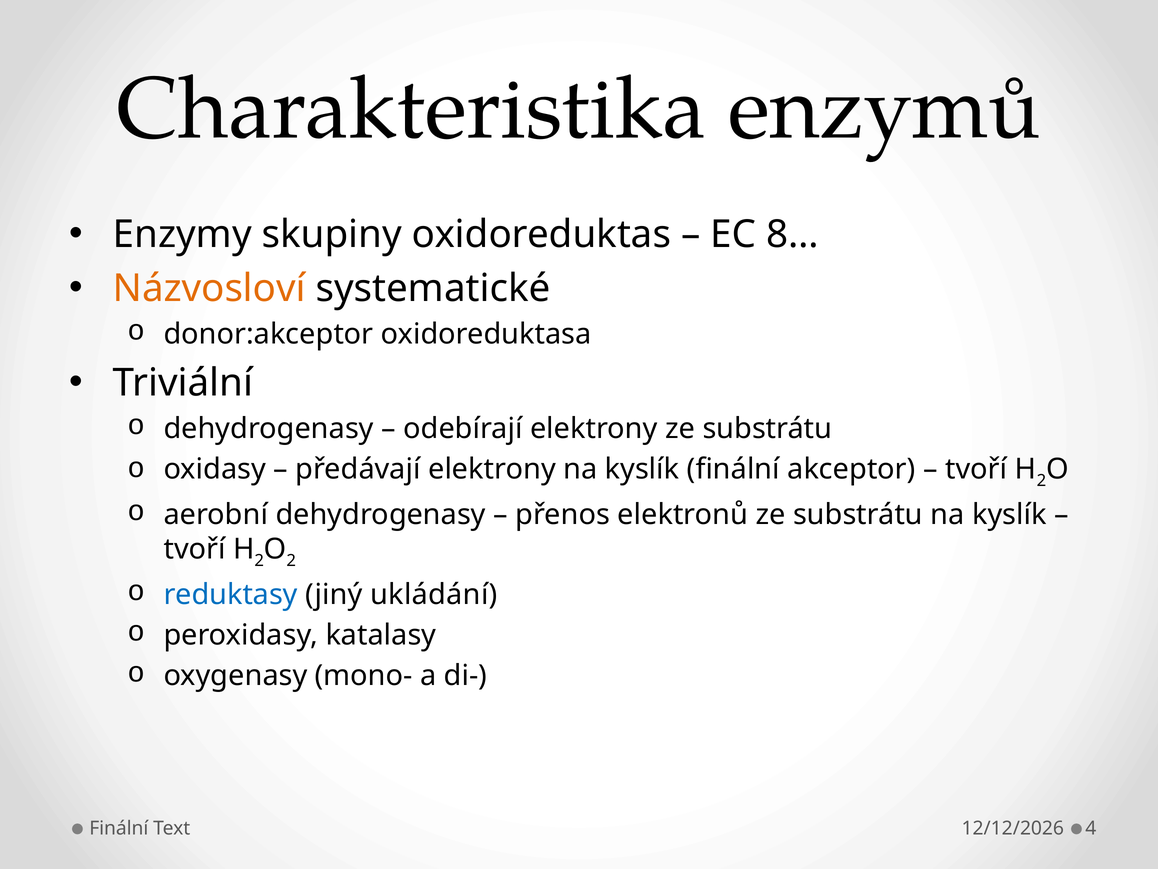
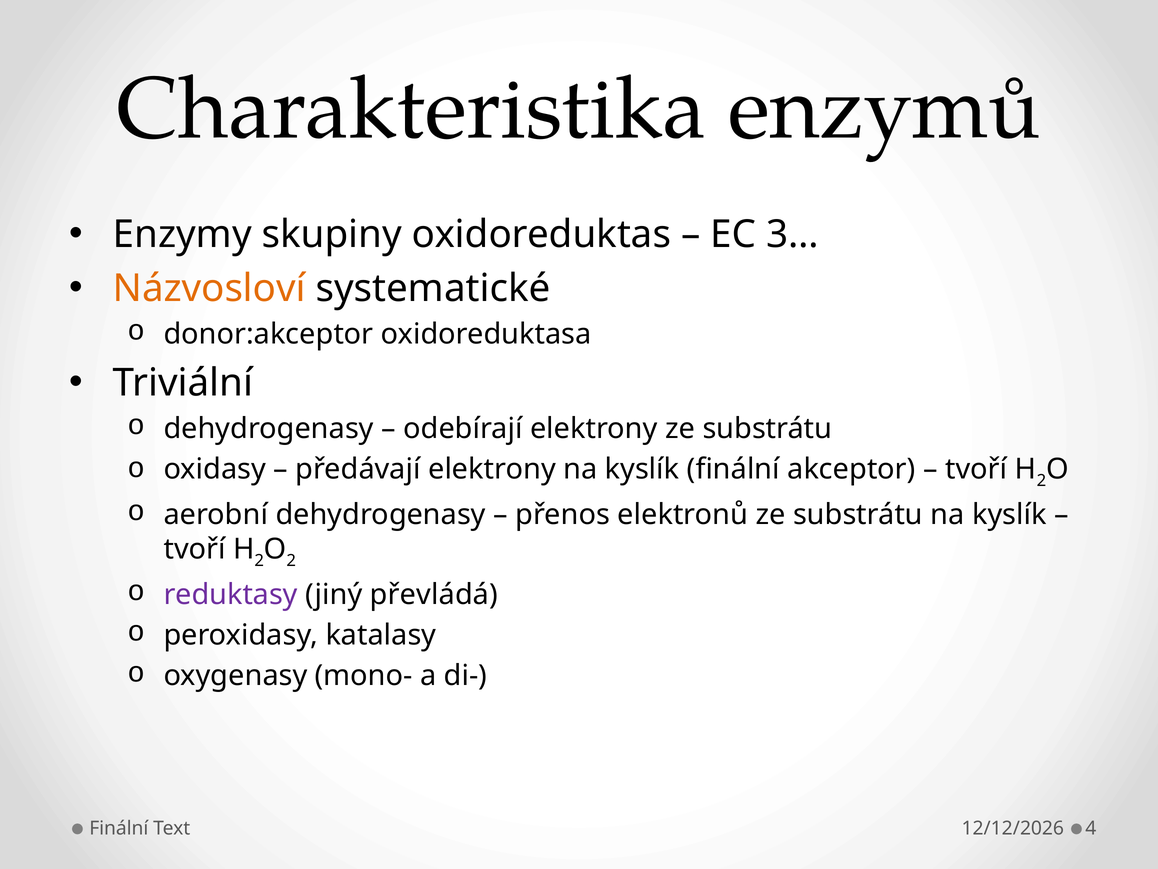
8…: 8… -> 3… (793, 234)
reduktasy colour: blue -> purple (231, 594)
ukládání: ukládání -> převládá (434, 594)
